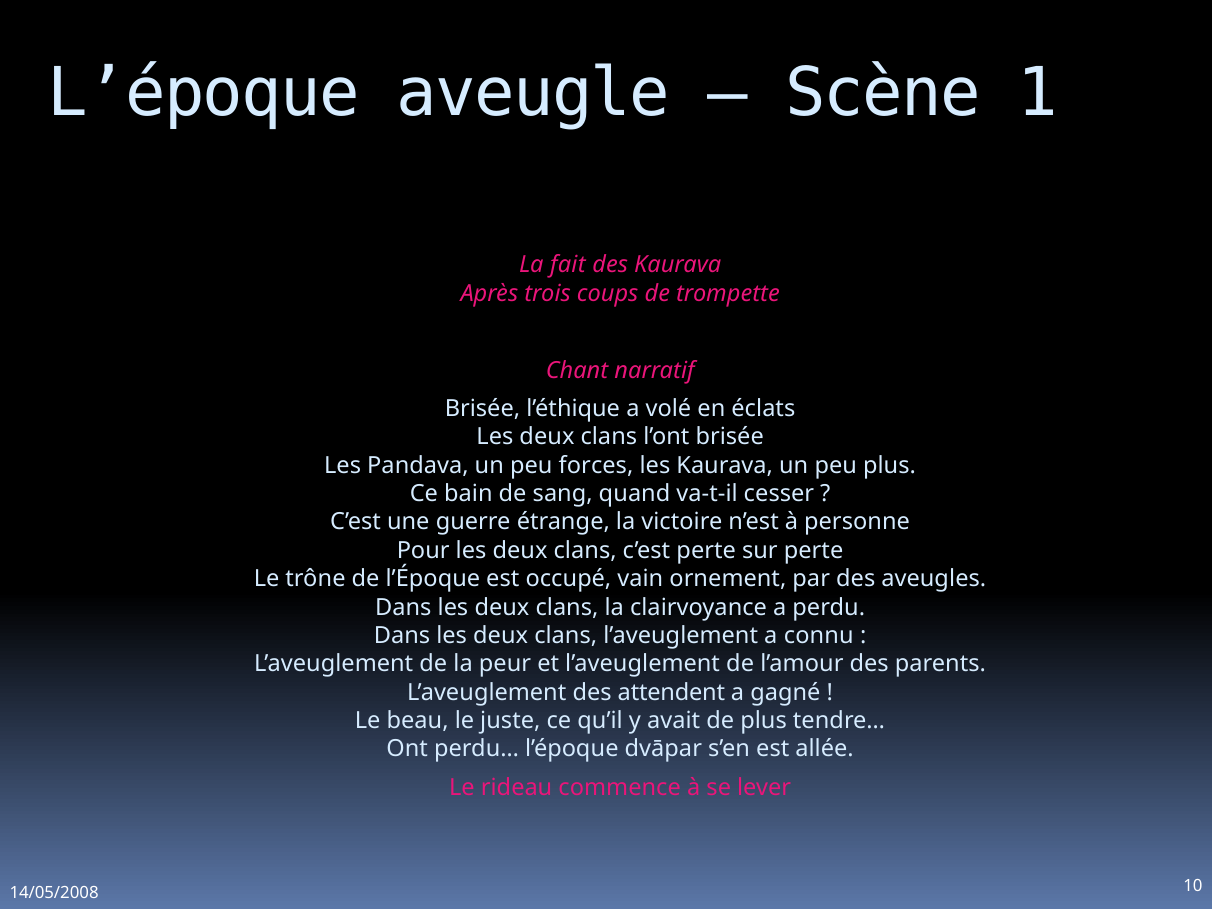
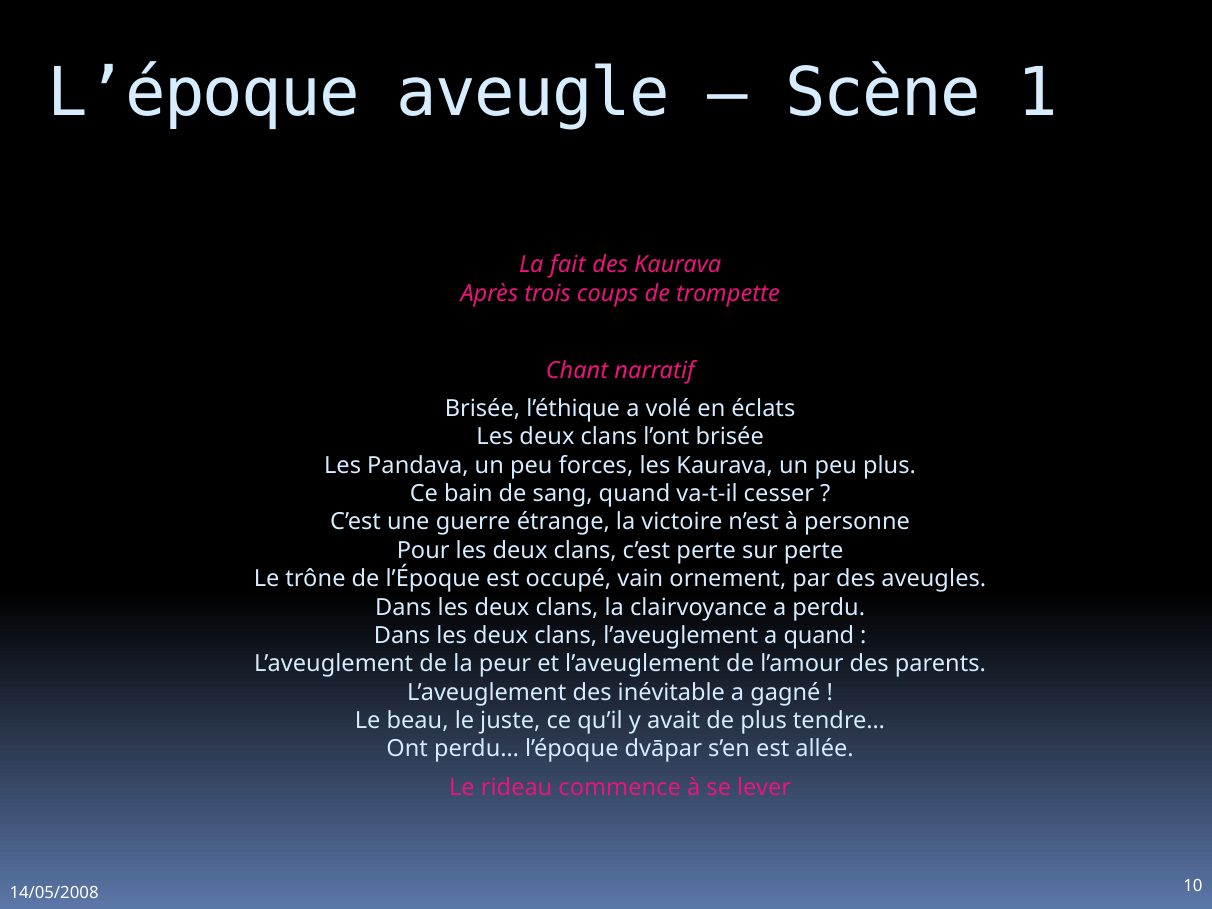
a connu: connu -> quand (819, 636)
attendent: attendent -> inévitable (671, 692)
